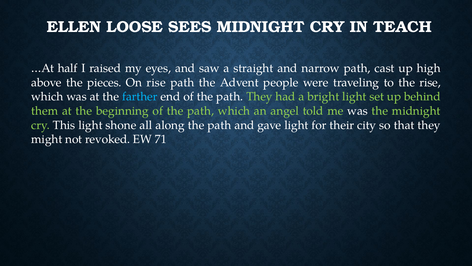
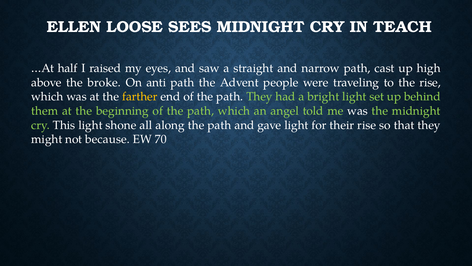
pieces: pieces -> broke (104, 82)
On rise: rise -> anti (156, 82)
farther colour: light blue -> yellow (140, 97)
their city: city -> rise (367, 125)
revoked: revoked -> because (107, 139)
71: 71 -> 70 (161, 139)
